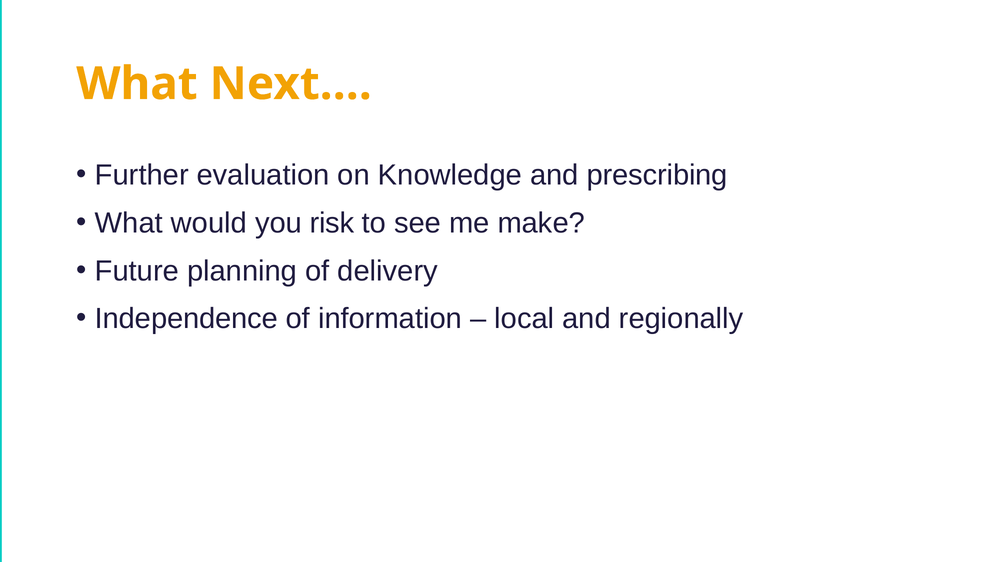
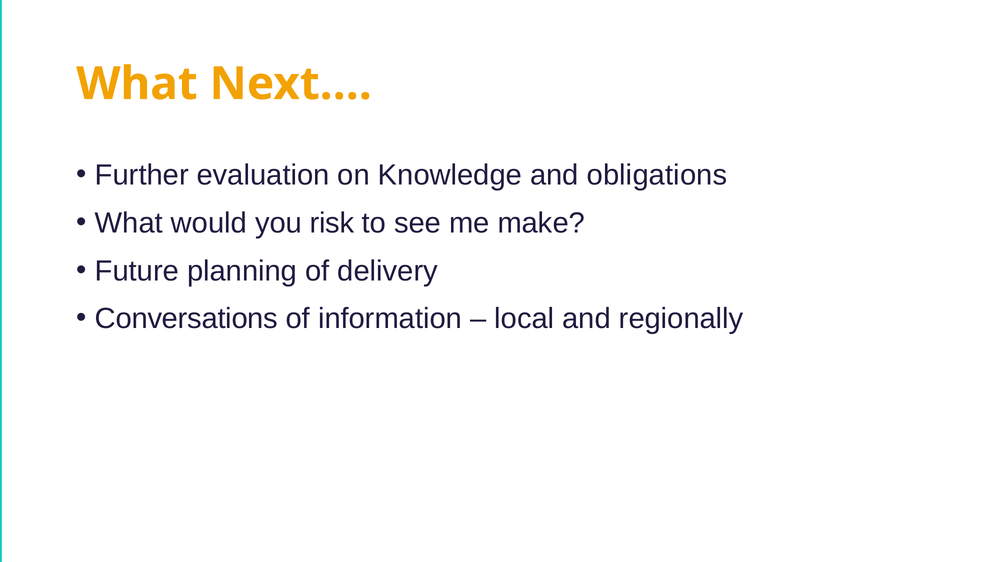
prescribing: prescribing -> obligations (657, 175)
Independence: Independence -> Conversations (186, 319)
